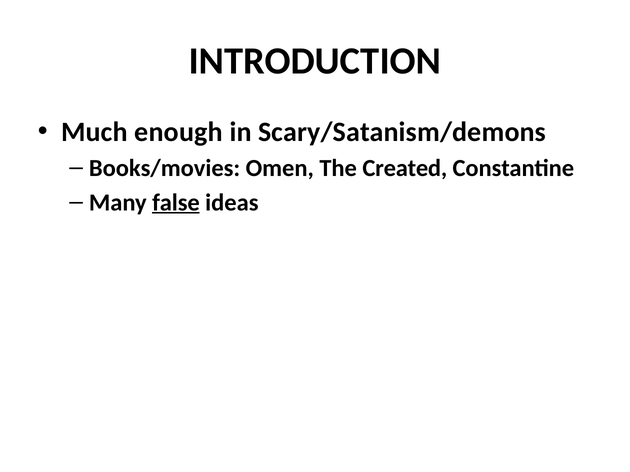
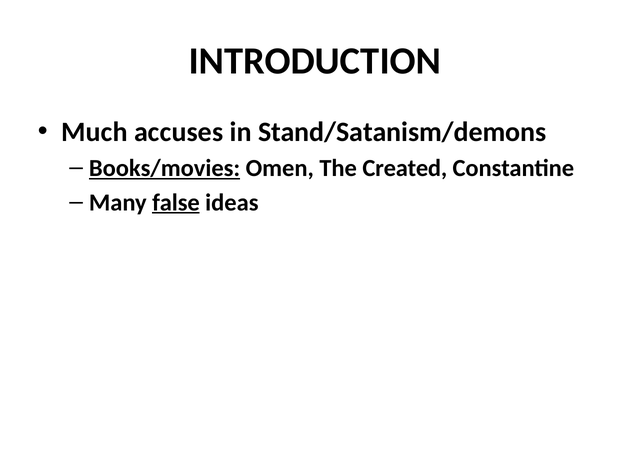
enough: enough -> accuses (179, 132)
Scary/Satanism/demons: Scary/Satanism/demons -> Stand/Satanism/demons (402, 132)
Books/movies underline: none -> present (165, 168)
